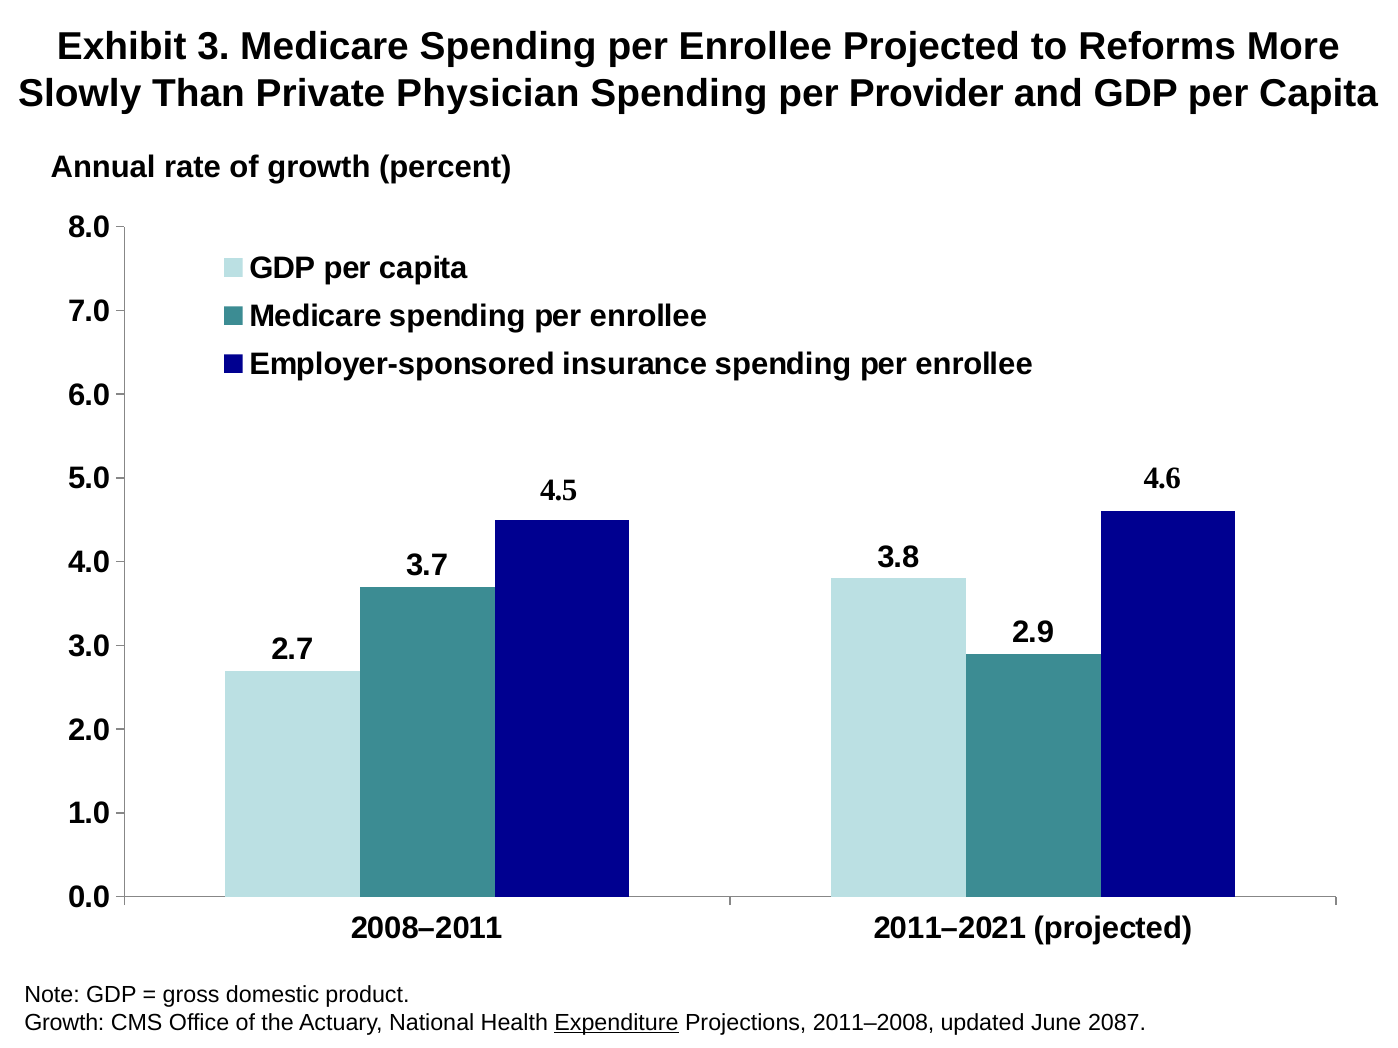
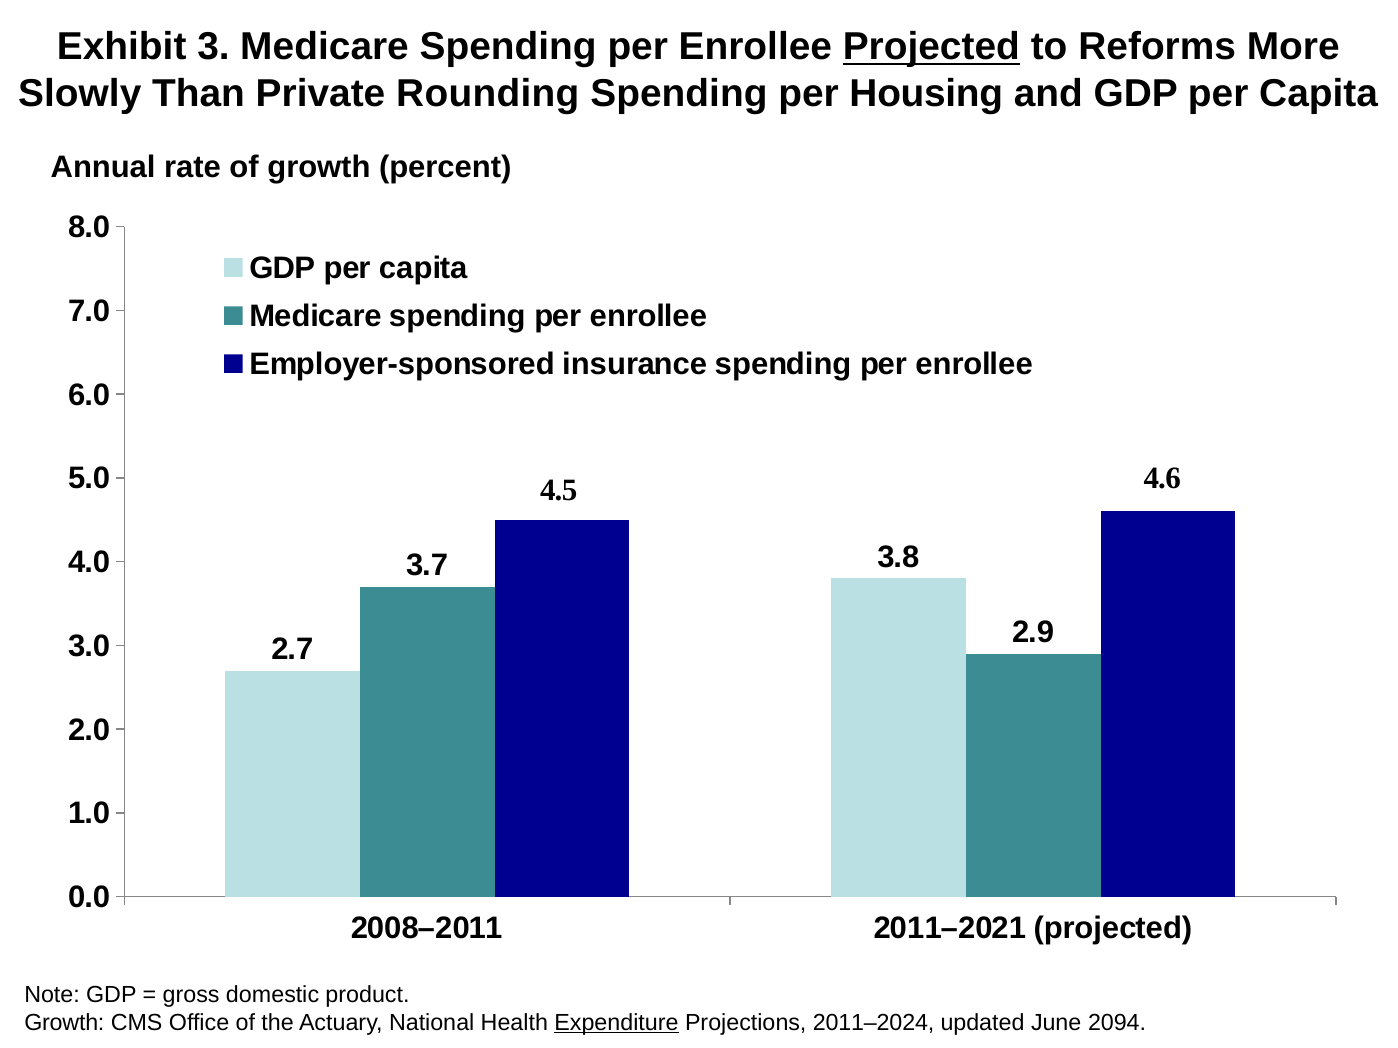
Projected underline: none -> present (931, 47)
Physician: Physician -> Rounding (488, 94)
Provider: Provider -> Housing (926, 94)
2011–2008: 2011–2008 -> 2011–2024 (874, 1023)
2087: 2087 -> 2094 (1117, 1023)
